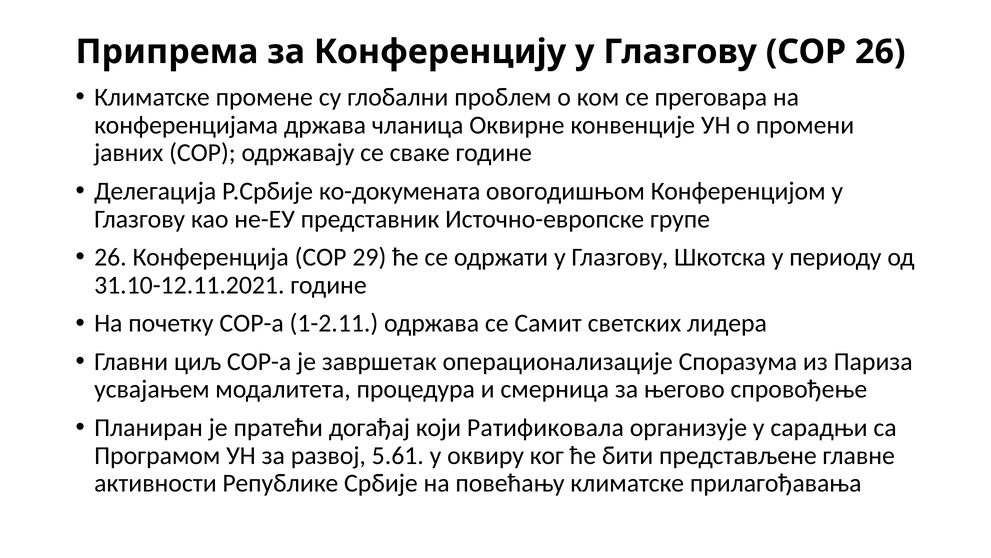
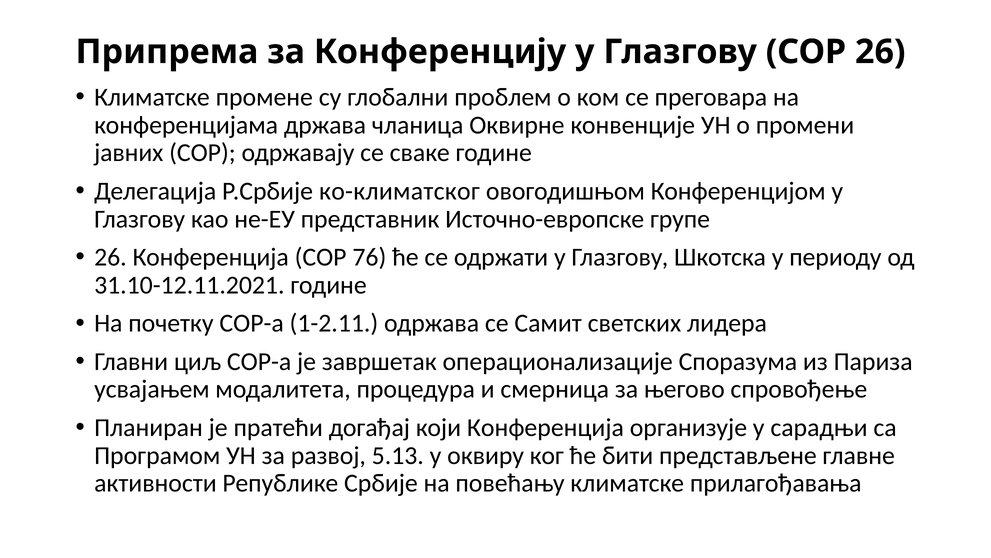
ко-докумената: ко-докумената -> ко-климатског (399, 191)
29: 29 -> 76 (369, 257)
који Ратификовала: Ратификовала -> Конференција (545, 427)
5.61: 5.61 -> 5.13 (398, 455)
